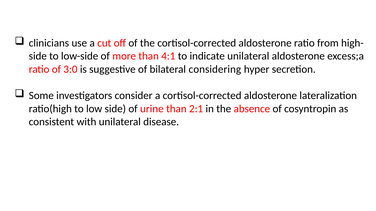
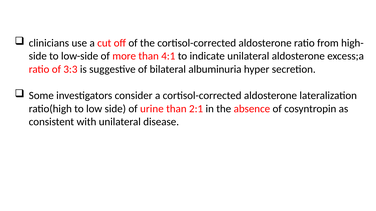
3:0: 3:0 -> 3:3 (70, 69)
considering: considering -> albuminuria (215, 69)
